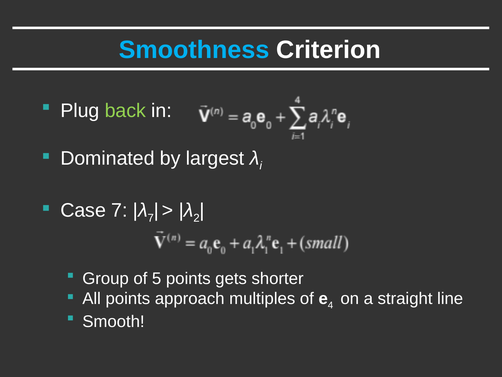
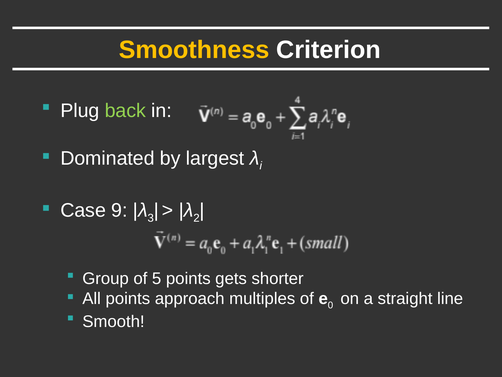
Smoothness colour: light blue -> yellow (194, 50)
Case 7: 7 -> 9 (119, 210)
7: 7 -> 3 (151, 218)
4: 4 -> 0 (331, 305)
